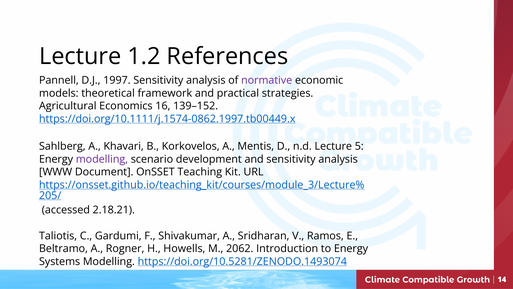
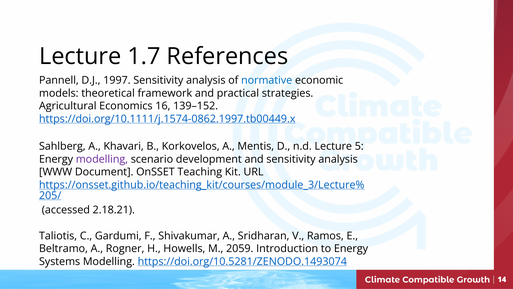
1.2: 1.2 -> 1.7 (144, 56)
normative colour: purple -> blue (267, 80)
2062: 2062 -> 2059 (240, 248)
